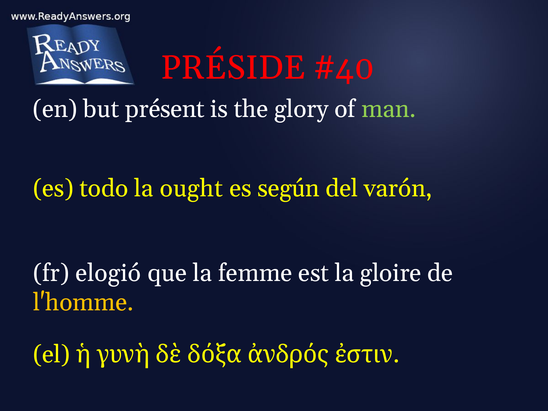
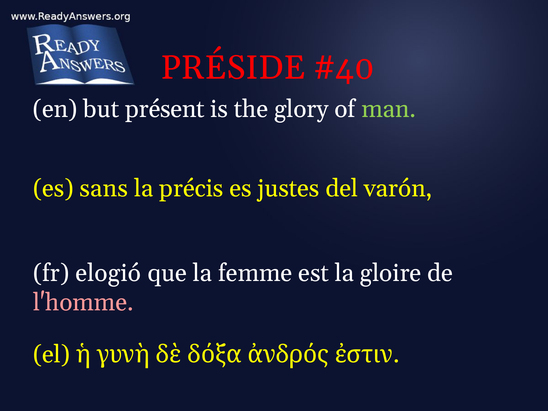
todo: todo -> sans (104, 189)
ought: ought -> précis (191, 189)
según: según -> justes (289, 189)
l'homme colour: yellow -> pink (83, 302)
